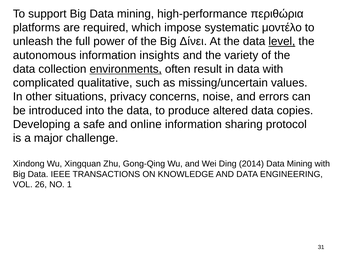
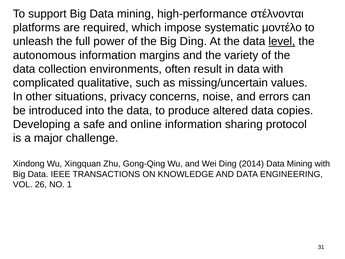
περιθώρια: περιθώρια -> στέλνονται (277, 14)
Big Δίνει: Δίνει -> Ding (193, 41)
insights: insights -> margins (160, 55)
environments underline: present -> none (126, 69)
